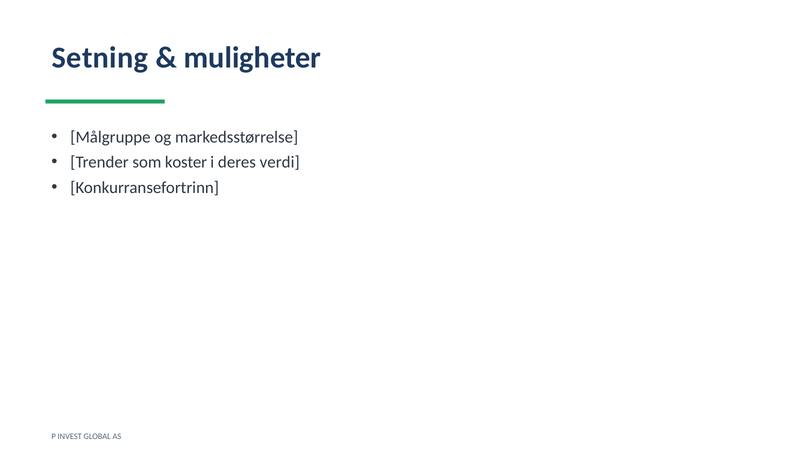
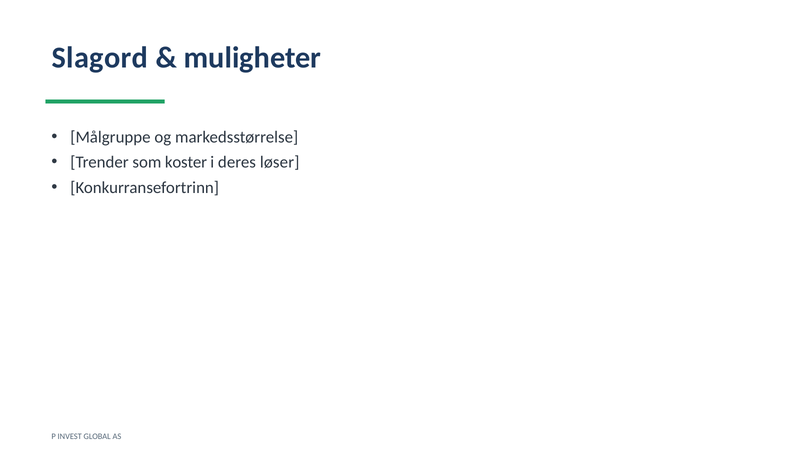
Setning: Setning -> Slagord (100, 58)
verdi: verdi -> løser (280, 162)
